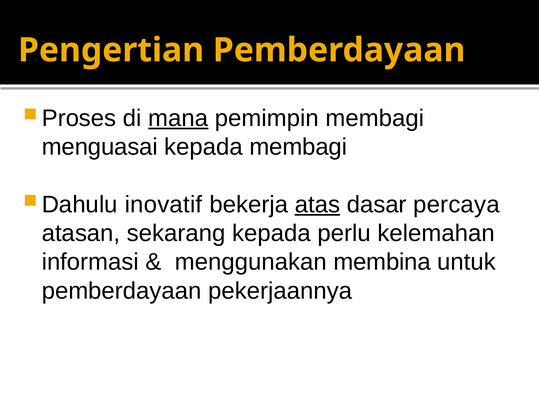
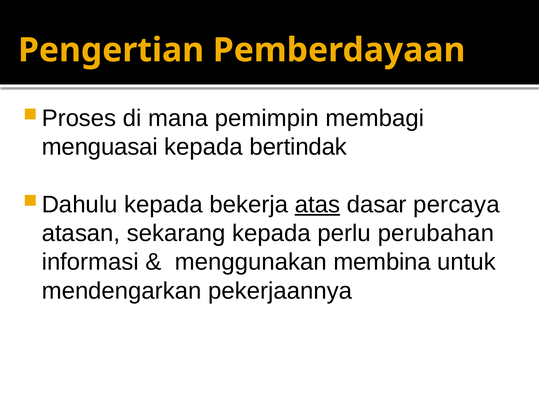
mana underline: present -> none (178, 118)
kepada membagi: membagi -> bertindak (298, 147)
inovatif: inovatif -> kepada (164, 205)
kelemahan: kelemahan -> perubahan (436, 233)
pemberdayaan: pemberdayaan -> mendengarkan (122, 291)
